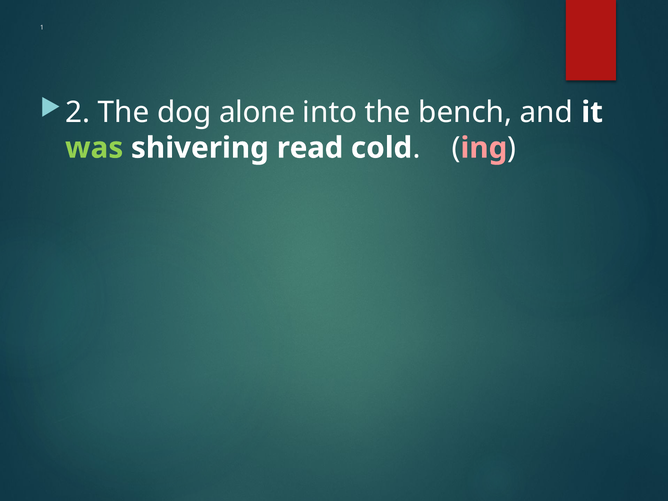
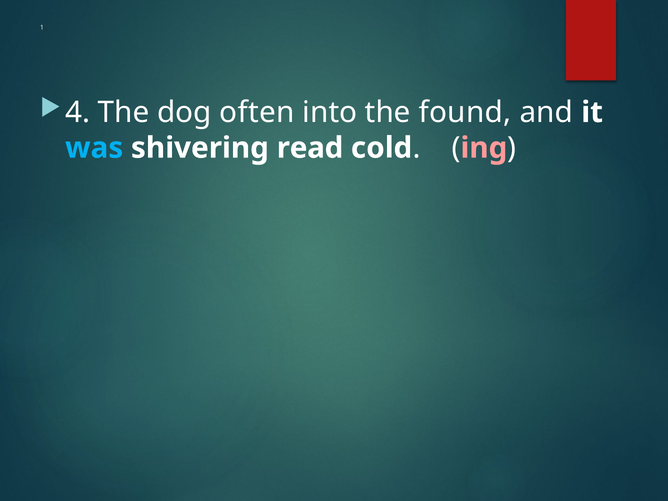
2: 2 -> 4 (78, 112)
alone: alone -> often (257, 112)
bench: bench -> found (465, 112)
was colour: light green -> light blue (94, 148)
